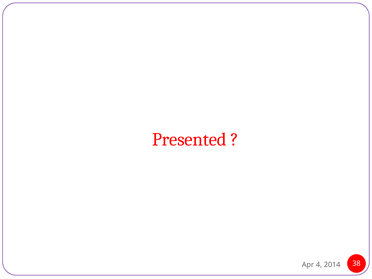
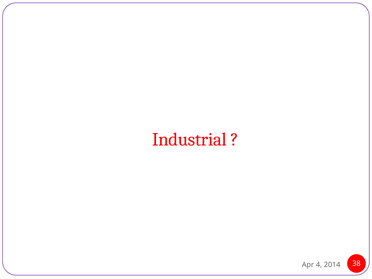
Presented: Presented -> Industrial (189, 140)
